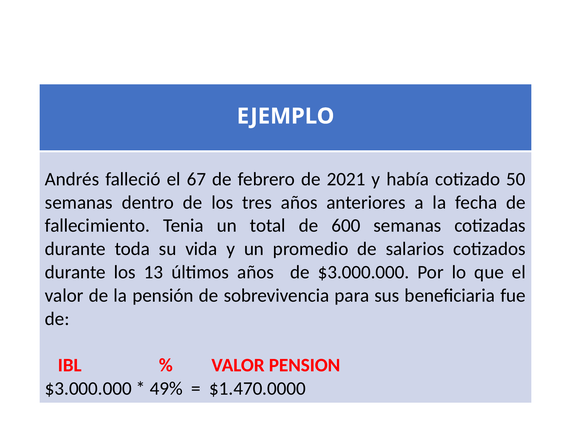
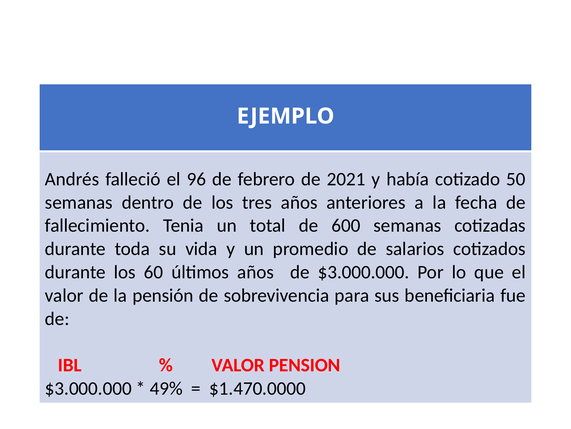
67: 67 -> 96 (196, 179)
13: 13 -> 60 (154, 272)
